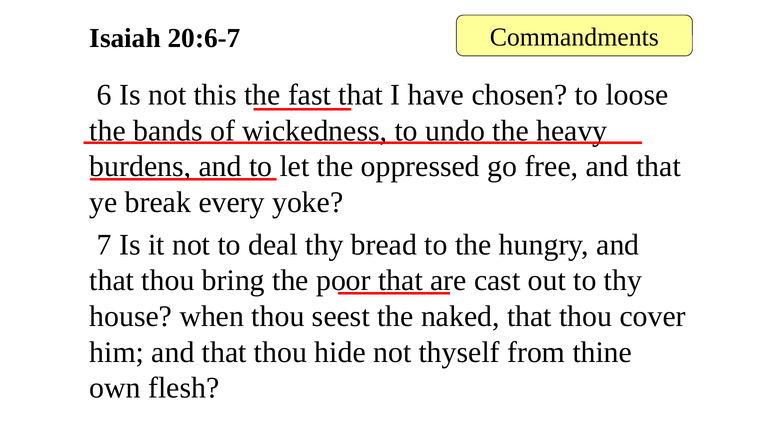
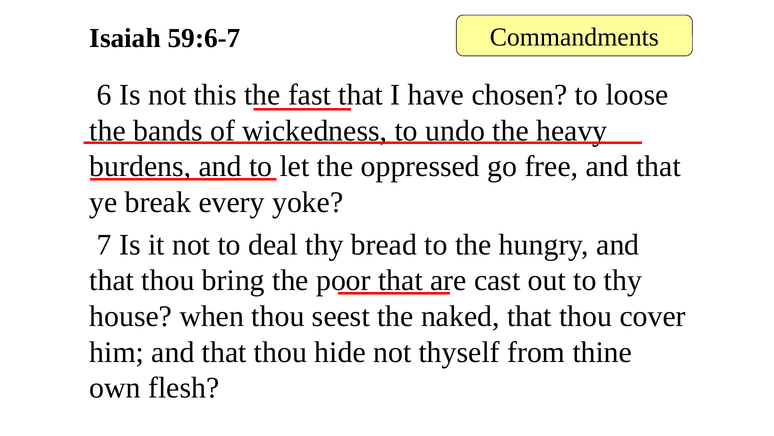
20:6-7: 20:6-7 -> 59:6-7 (204, 38)
